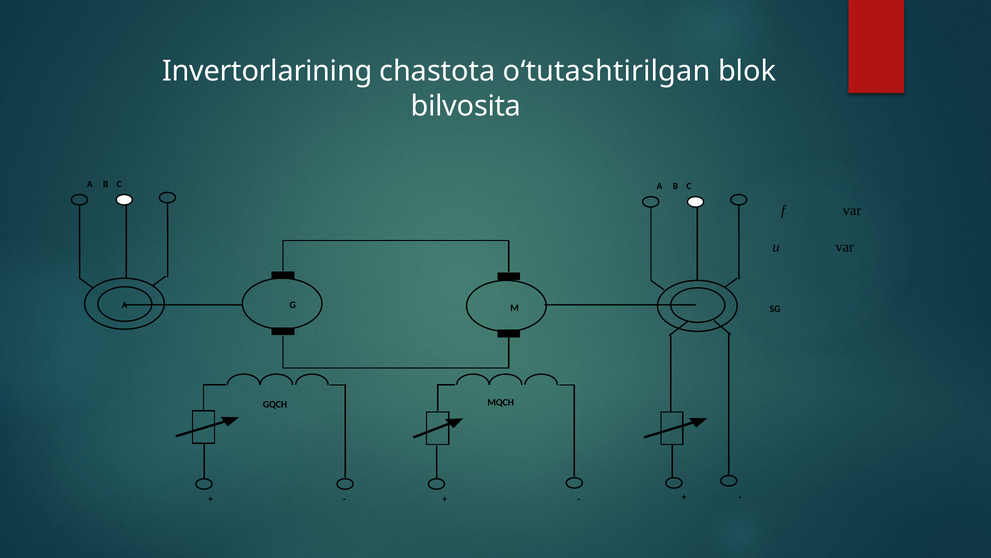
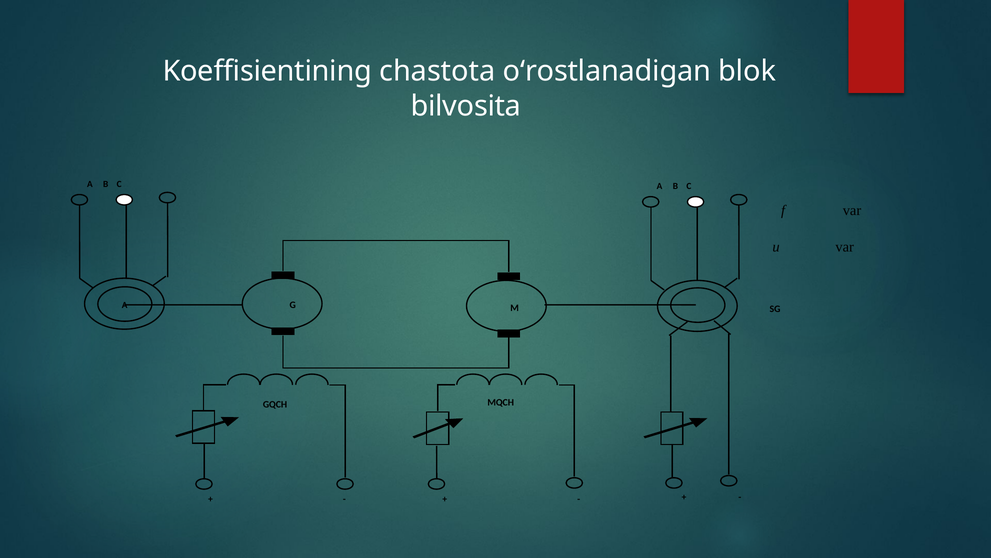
Invertorlarining: Invertorlarining -> Koeffisientining (267, 71)
o‘tutashtirilgan: o‘tutashtirilgan -> o‘rostlanadigan (607, 71)
